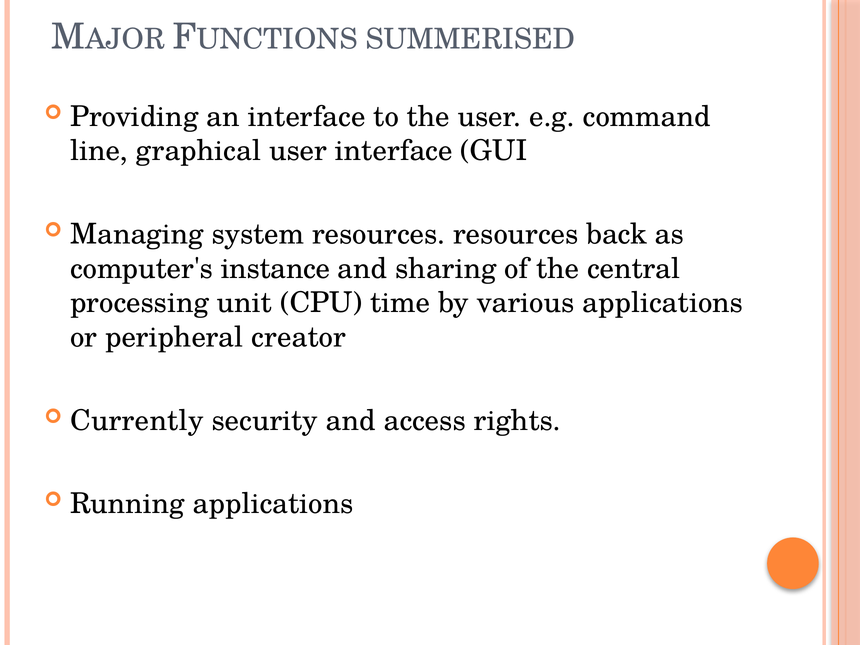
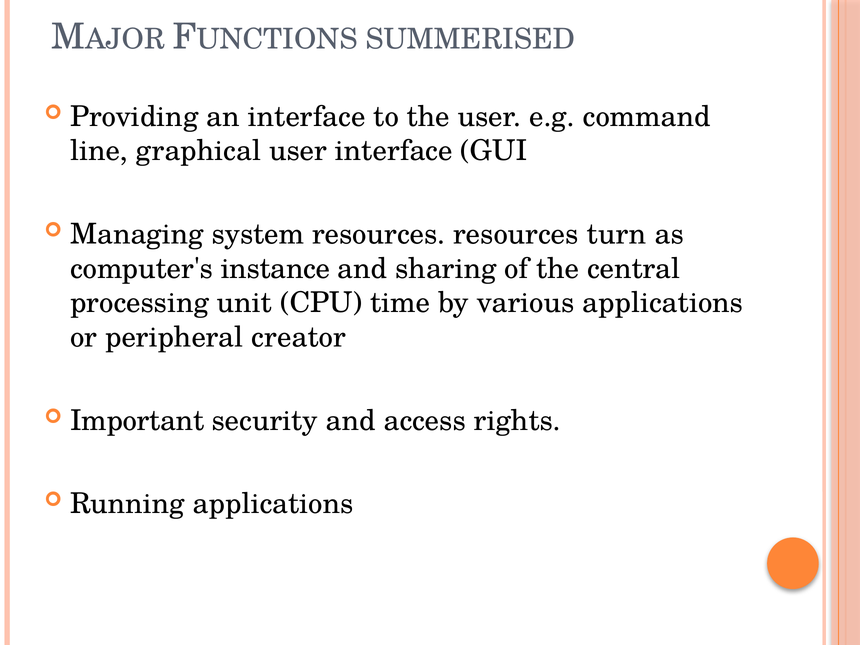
back: back -> turn (617, 234)
Currently: Currently -> Important (137, 421)
